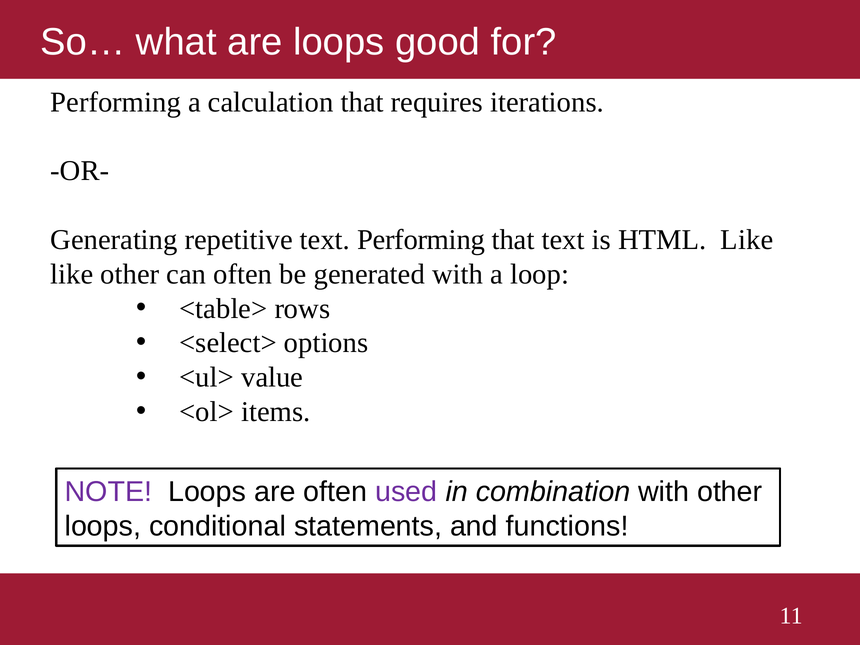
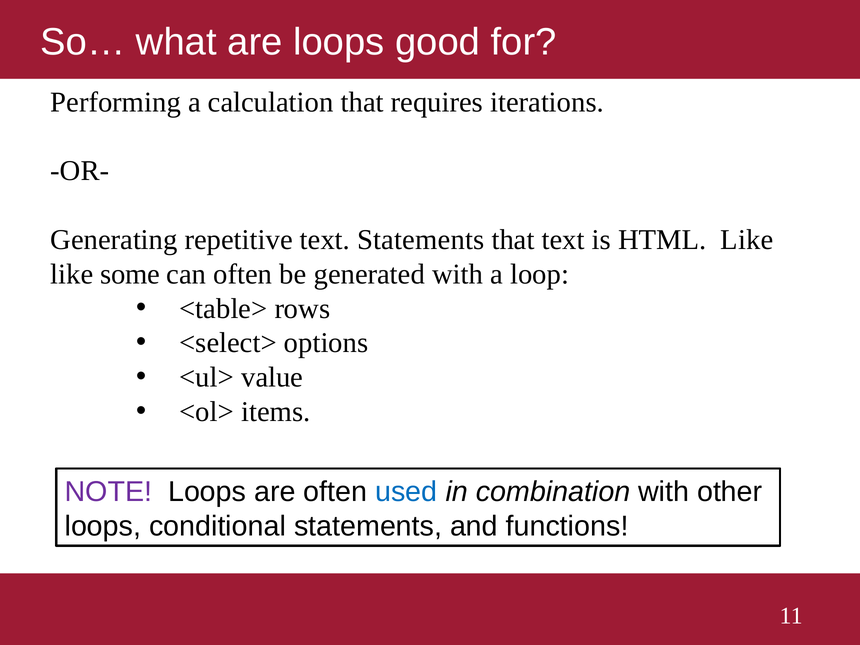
text Performing: Performing -> Statements (421, 240)
like other: other -> some (130, 274)
used colour: purple -> blue (406, 492)
